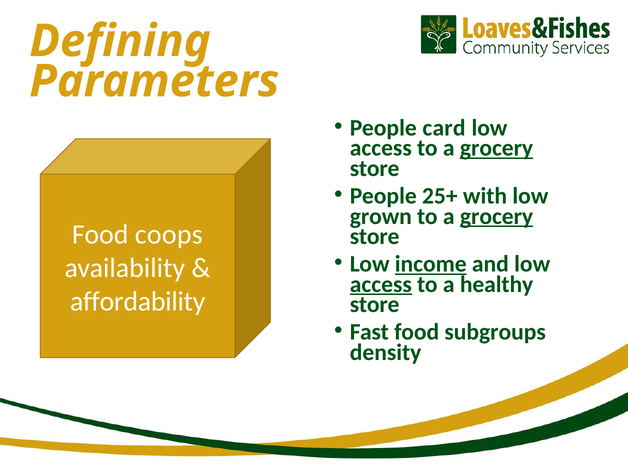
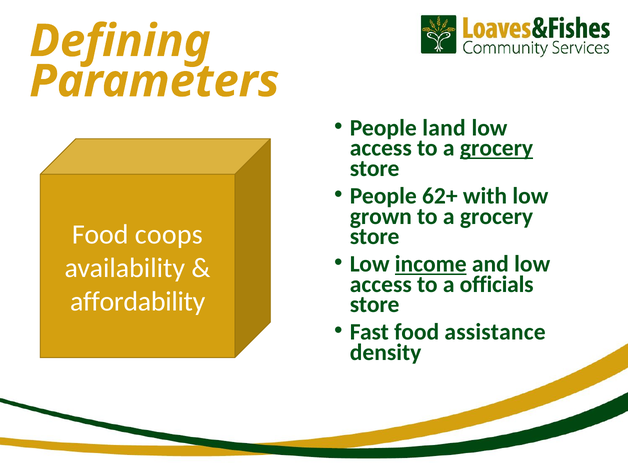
card: card -> land (444, 128)
25+: 25+ -> 62+ (440, 196)
grocery underline: present -> none (497, 216)
access underline: present -> none (381, 284)
healthy: healthy -> officials (497, 284)
subgroups: subgroups -> assistance (495, 332)
